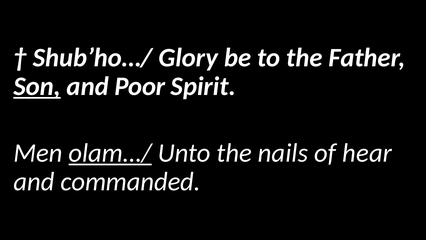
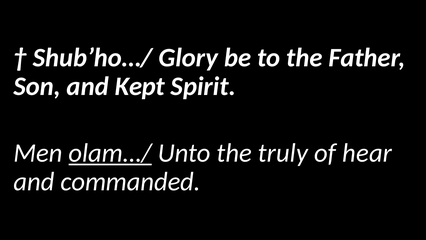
Son underline: present -> none (37, 86)
Poor: Poor -> Kept (140, 86)
nails: nails -> truly (283, 153)
